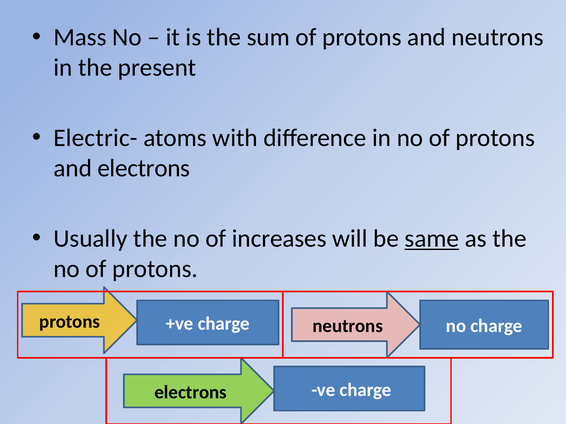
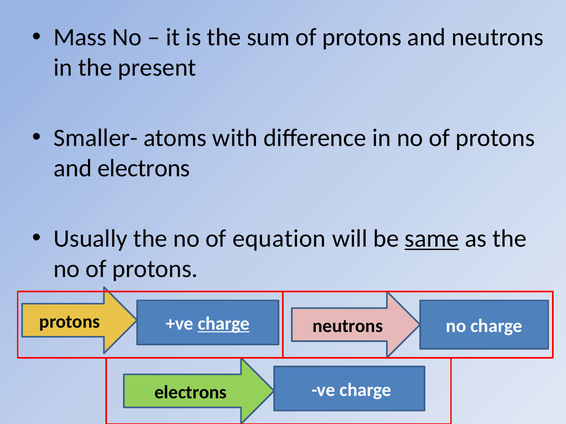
Electric-: Electric- -> Smaller- (96, 138)
increases: increases -> equation (279, 239)
charge underline: none -> present (224, 324)
